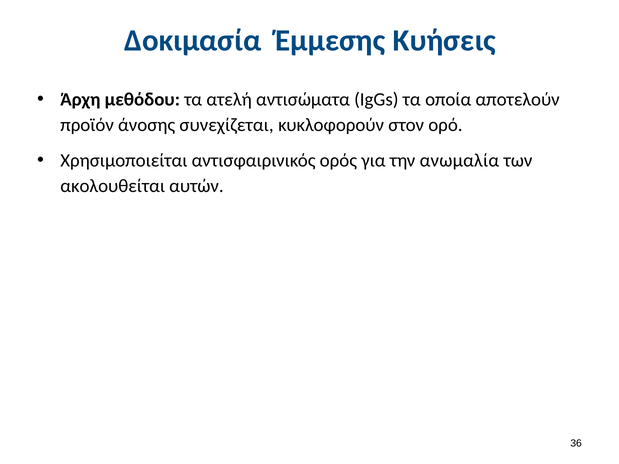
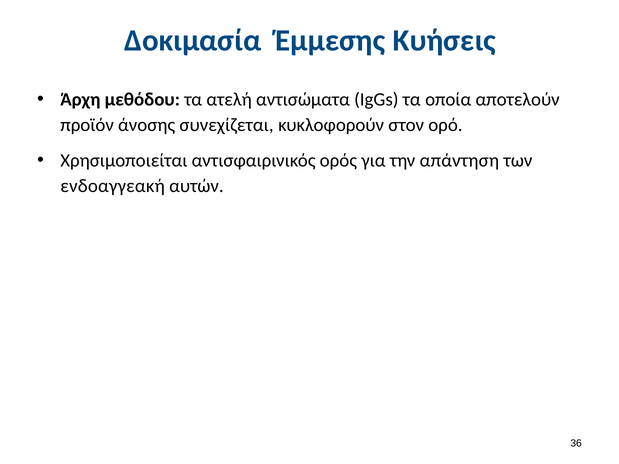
ανωμαλία: ανωμαλία -> απάντηση (459, 161)
ακολουθείται: ακολουθείται -> ενδοαγγεακή (113, 186)
